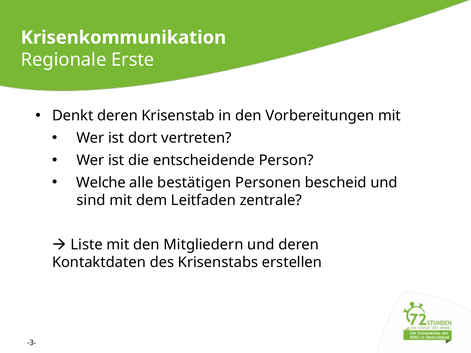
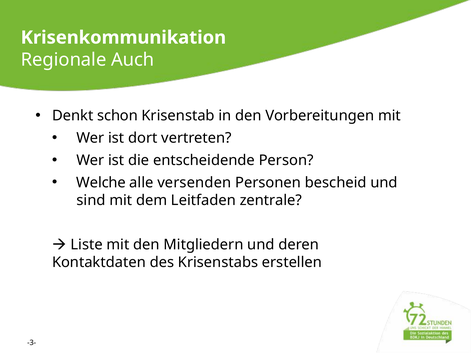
Erste: Erste -> Auch (133, 60)
Denkt deren: deren -> schon (118, 116)
bestätigen: bestätigen -> versenden (194, 183)
